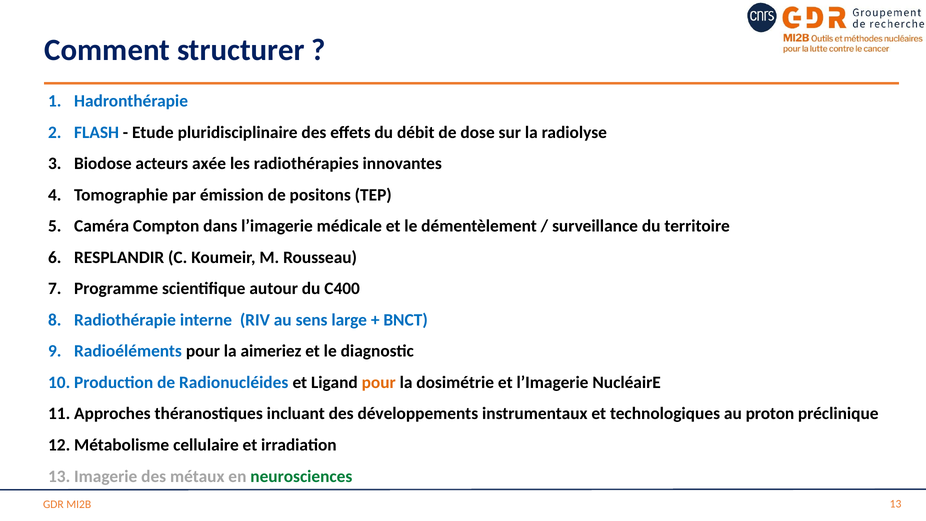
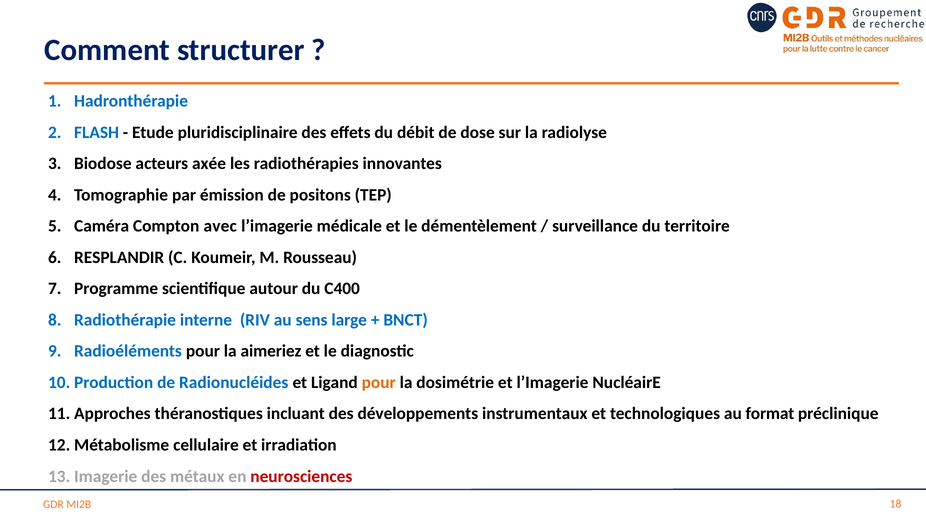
dans: dans -> avec (220, 226)
proton: proton -> format (770, 414)
neurosciences colour: green -> red (301, 476)
13: 13 -> 18 (896, 504)
